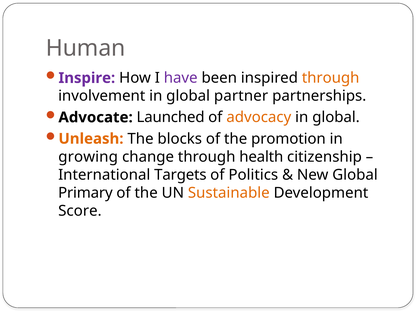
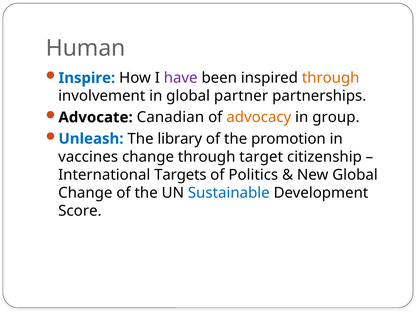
Inspire colour: purple -> blue (87, 78)
Launched: Launched -> Canadian (170, 117)
global: global -> group (336, 117)
Unleash colour: orange -> blue (91, 139)
blocks: blocks -> library (180, 139)
growing: growing -> vaccines (88, 157)
health: health -> target (261, 157)
Primary: Primary -> Change (85, 193)
Sustainable colour: orange -> blue (229, 193)
